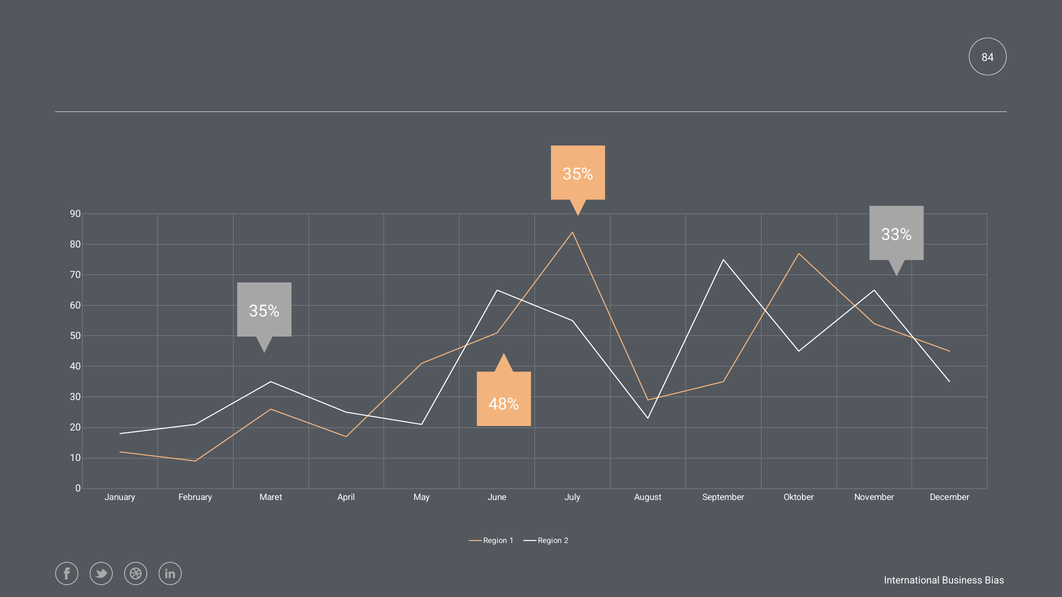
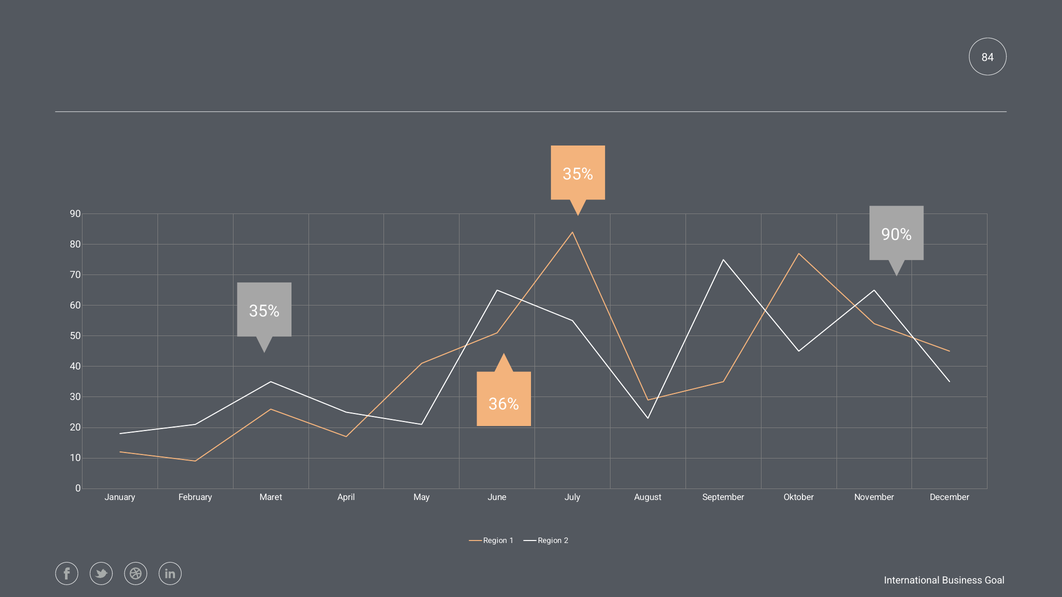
33%: 33% -> 90% (897, 235)
48%: 48% -> 36% (504, 405)
Bias: Bias -> Goal (995, 581)
